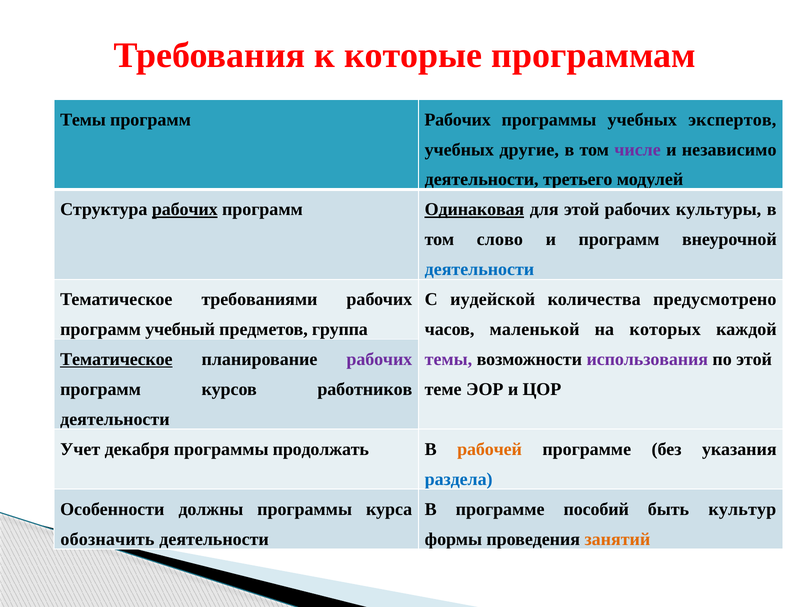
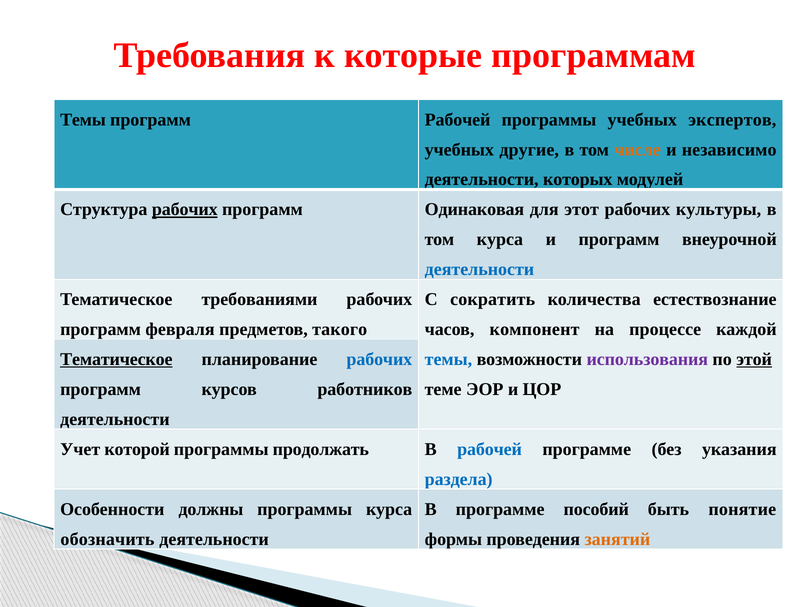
программ Рабочих: Рабочих -> Рабочей (458, 120)
числе colour: purple -> orange (638, 150)
третьего: третьего -> которых (578, 180)
Одинаковая underline: present -> none (474, 210)
для этой: этой -> этот (582, 210)
том слово: слово -> курса (500, 240)
иудейской: иудейской -> сократить (493, 300)
предусмотрено: предусмотрено -> естествознание (715, 300)
учебный: учебный -> февраля (180, 330)
группа: группа -> такого (340, 330)
маленькой: маленькой -> компонент (535, 330)
которых: которых -> процессе (665, 330)
рабочих colour: purple -> blue (379, 360)
темы colour: purple -> blue (448, 360)
этой underline: none -> present (754, 360)
декабря: декабря -> которой (137, 450)
рабочей colour: orange -> blue (490, 450)
культур: культур -> понятие (742, 510)
